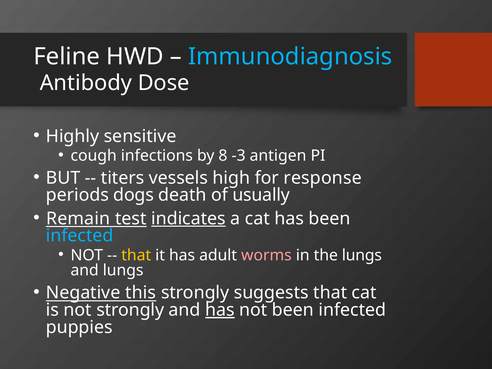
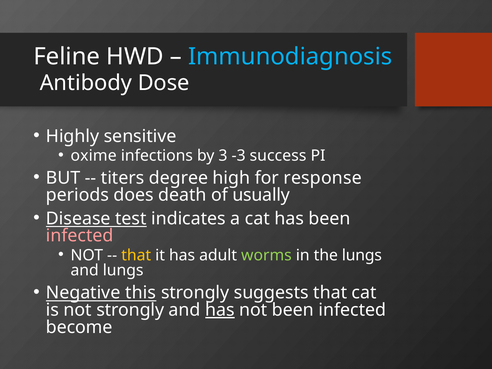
cough: cough -> oxime (94, 156)
8: 8 -> 3 (223, 156)
antigen: antigen -> success (278, 156)
vessels: vessels -> degree (178, 178)
dogs: dogs -> does (134, 195)
Remain: Remain -> Disease (78, 219)
indicates underline: present -> none (188, 219)
infected colour: light blue -> pink (80, 236)
worms colour: pink -> light green (266, 255)
puppies: puppies -> become (79, 327)
